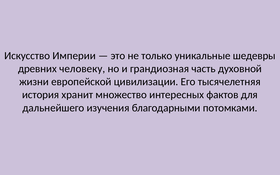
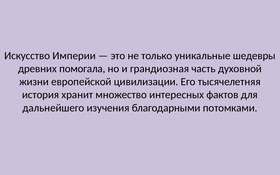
человеку: человеку -> помогала (82, 69)
